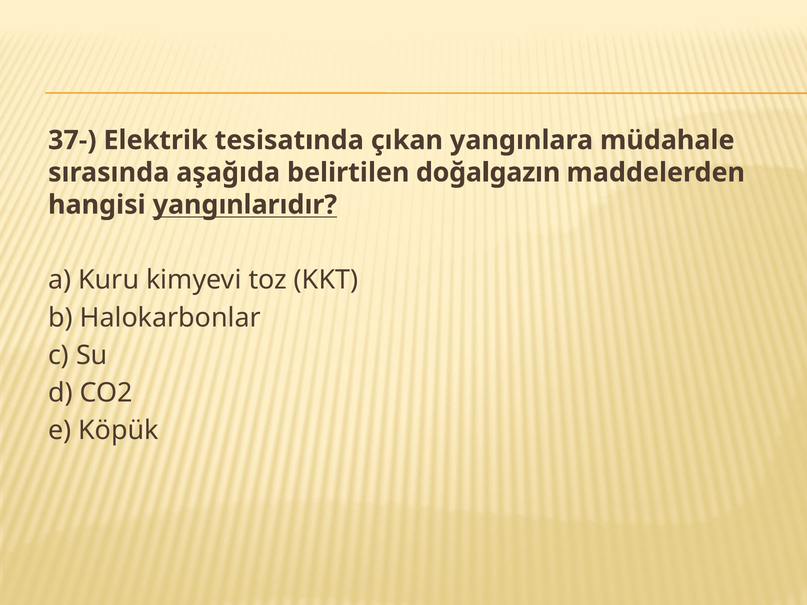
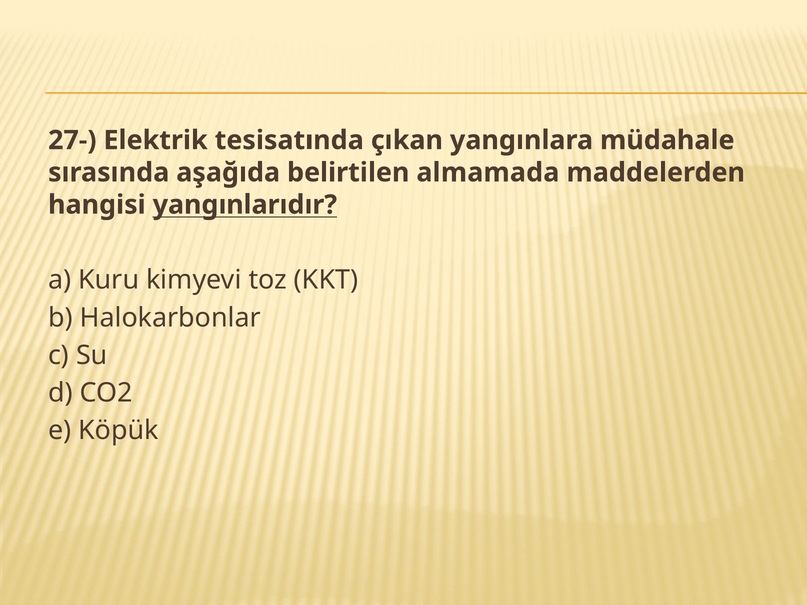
37-: 37- -> 27- (72, 140)
doğalgazın: doğalgazın -> almamada (488, 173)
